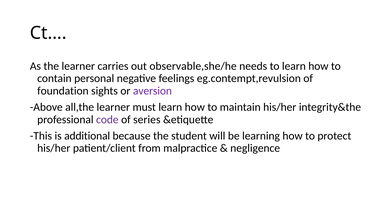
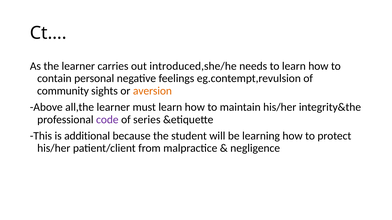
observable,she/he: observable,she/he -> introduced,she/he (193, 66)
foundation: foundation -> community (63, 91)
aversion colour: purple -> orange (152, 91)
